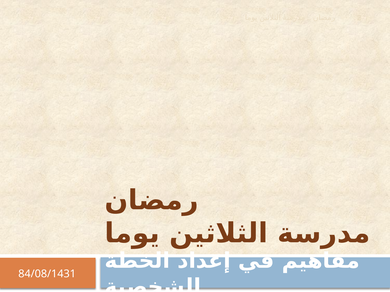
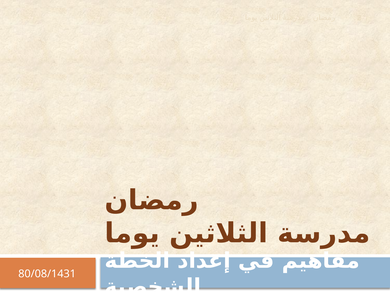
84/08/1431: 84/08/1431 -> 80/08/1431 (47, 274)
